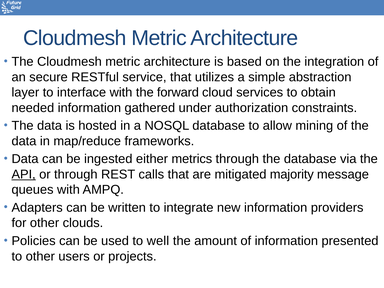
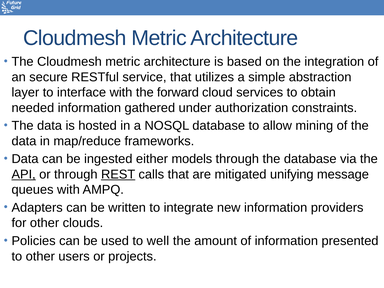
metrics: metrics -> models (192, 159)
REST underline: none -> present (118, 174)
majority: majority -> unifying (292, 174)
